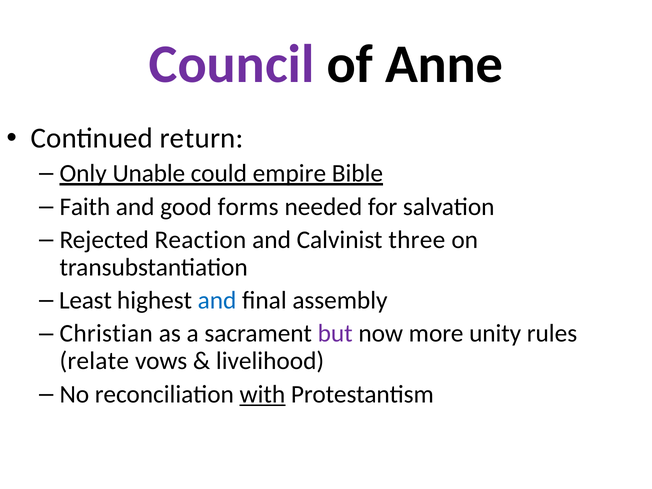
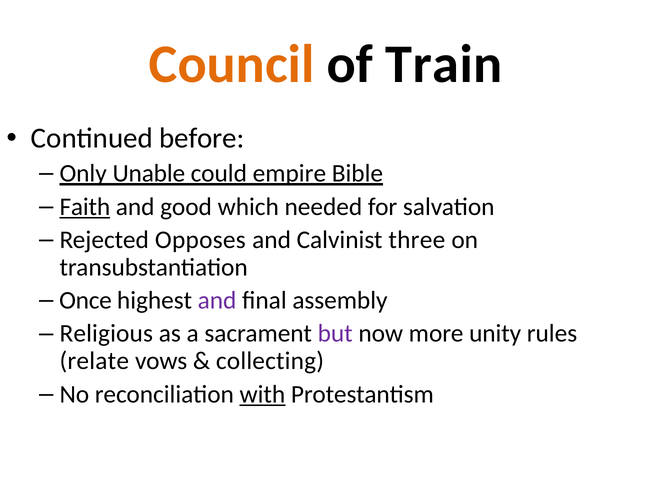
Council colour: purple -> orange (232, 64)
Anne: Anne -> Train (444, 64)
return: return -> before (202, 138)
Faith underline: none -> present (85, 207)
forms: forms -> which (248, 207)
Reaction: Reaction -> Opposes (200, 240)
Least: Least -> Once (85, 300)
and colour: blue -> purple (217, 300)
Christian: Christian -> Religious (106, 334)
livelihood: livelihood -> collecting (270, 361)
